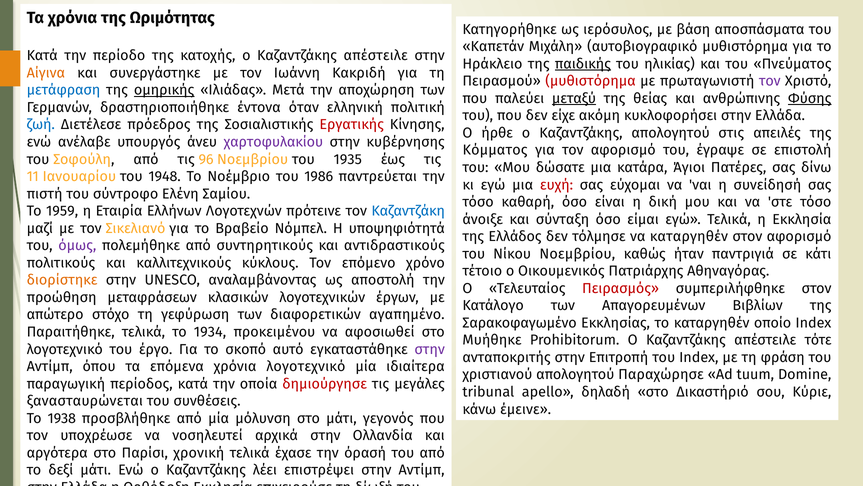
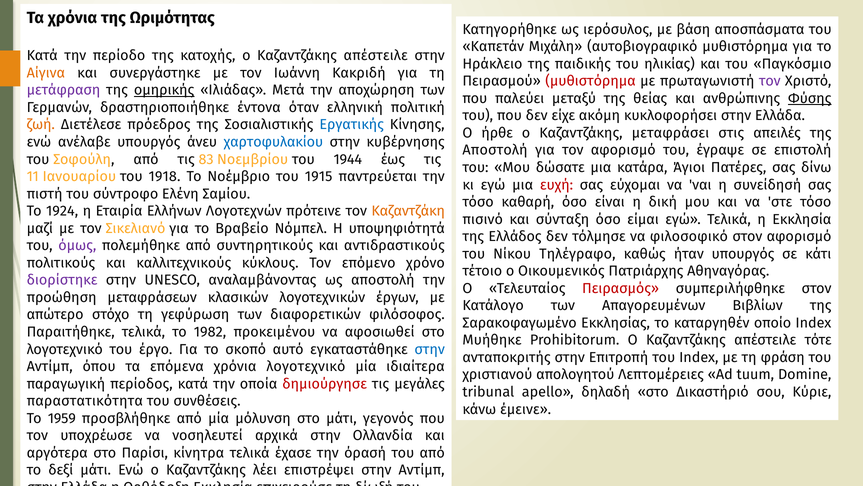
παιδικής underline: present -> none (583, 64)
Πνεύματος: Πνεύματος -> Παγκόσμιο (793, 64)
μετάφραση colour: blue -> purple (63, 90)
μεταξύ underline: present -> none (574, 98)
ζωή colour: blue -> orange (41, 125)
Εργατικής colour: red -> blue (352, 125)
Καζαντζάκης απολογητού: απολογητού -> μεταφράσει (670, 133)
χαρτοφυλακίου colour: purple -> blue (273, 142)
Κόμματος: Κόμματος -> Αποστολή (495, 150)
96: 96 -> 83 (206, 159)
1935: 1935 -> 1944 (348, 159)
1948: 1948 -> 1918 (165, 176)
1986: 1986 -> 1915 (319, 176)
1959: 1959 -> 1924 (62, 211)
Kαζαντζάκη colour: blue -> orange (408, 211)
άνοιξε: άνοιξε -> πισινό (483, 219)
να καταργηθέν: καταργηθέν -> φιλοσοφικό (689, 236)
Νίκου Νοεμβρίου: Νοεμβρίου -> Τηλέγραφο (577, 254)
ήταν παντριγιά: παντριγιά -> υπουργός (743, 254)
διορίστηκε colour: orange -> purple (62, 280)
αγαπημένο: αγαπημένο -> φιλόσοφος (407, 314)
1934: 1934 -> 1982 (210, 332)
στην colour: purple -> blue (430, 349)
Παραχώρησε: Παραχώρησε -> Λεπτομέρειες (661, 374)
ξανασταυρώνεται: ξανασταυρώνεται -> παραστατικότητα (85, 401)
1938: 1938 -> 1959 (62, 418)
χρονική: χρονική -> κίνητρα (199, 452)
